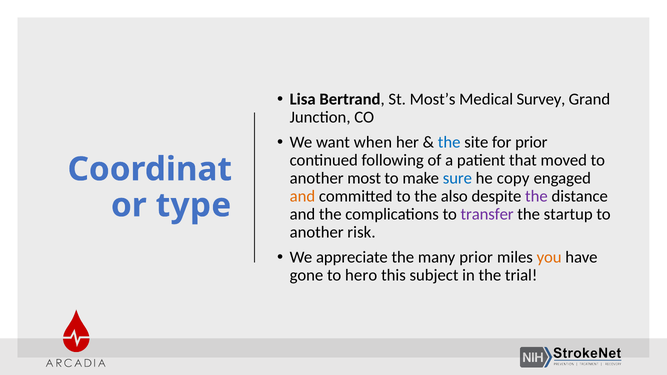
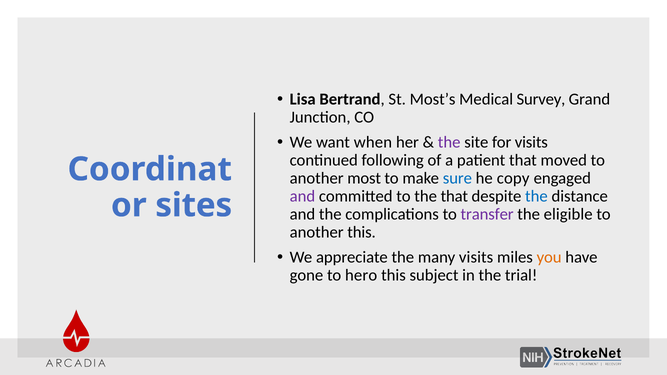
the colour: blue -> purple (449, 142)
for prior: prior -> visits (531, 142)
and colour: orange -> purple (302, 196)
the also: also -> that (454, 196)
the colour: purple -> blue (536, 196)
type: type -> sites (194, 205)
startup: startup -> eligible (568, 214)
another risk: risk -> this (362, 232)
many prior: prior -> visits (476, 257)
